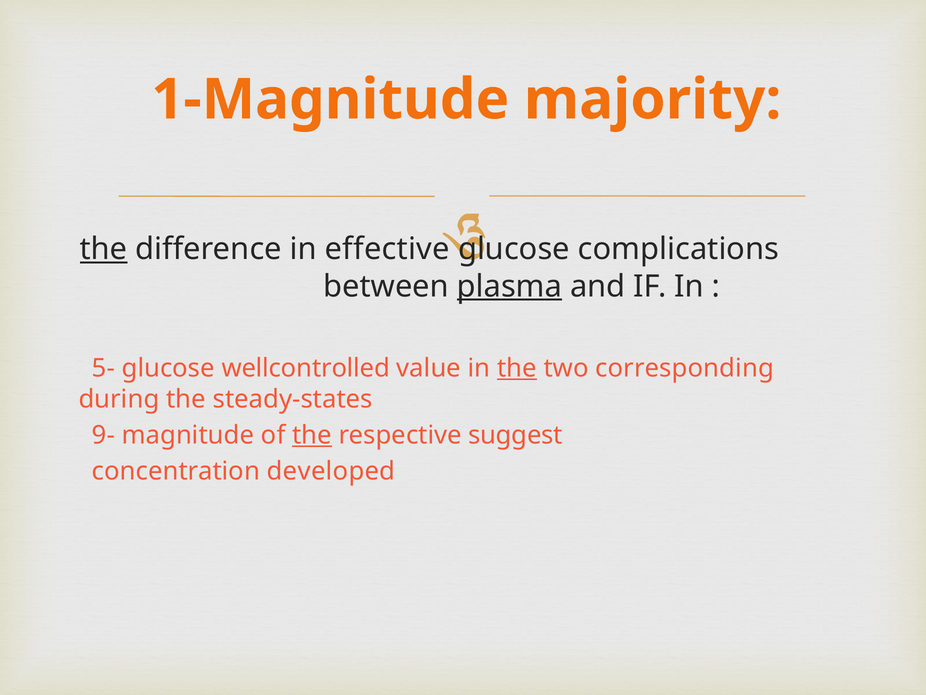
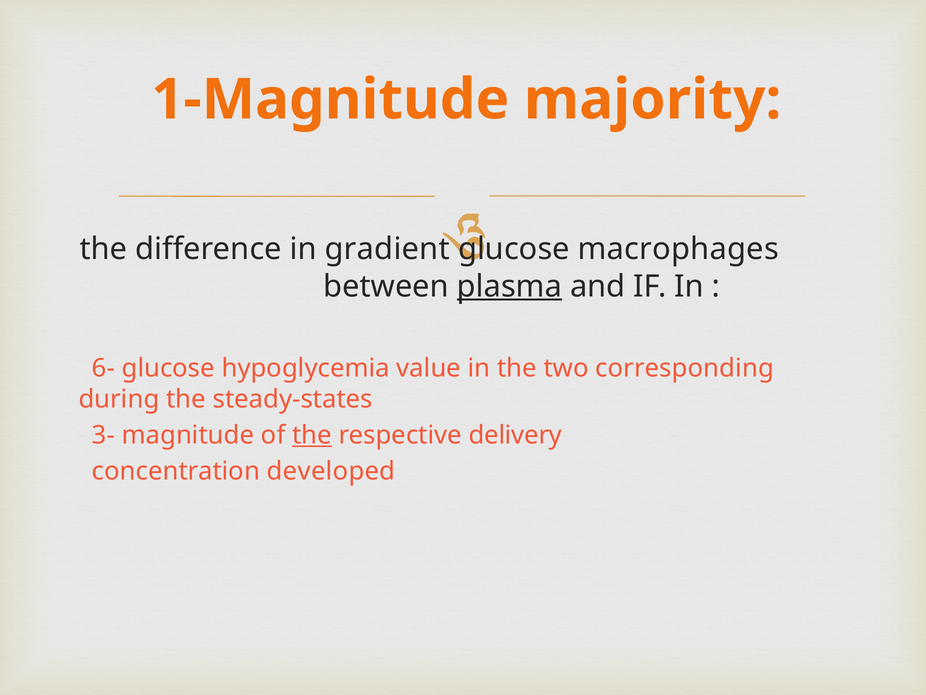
the underline: present -> none (104, 249)
effective: effective -> gradient (387, 249)
complications: complications -> macrophages (678, 249)
5-: 5- -> 6- (103, 368)
wellcontrolled: wellcontrolled -> hypoglycemia (306, 368)
the underline: present -> none (517, 368)
9-: 9- -> 3- (103, 435)
suggest: suggest -> delivery (515, 435)
